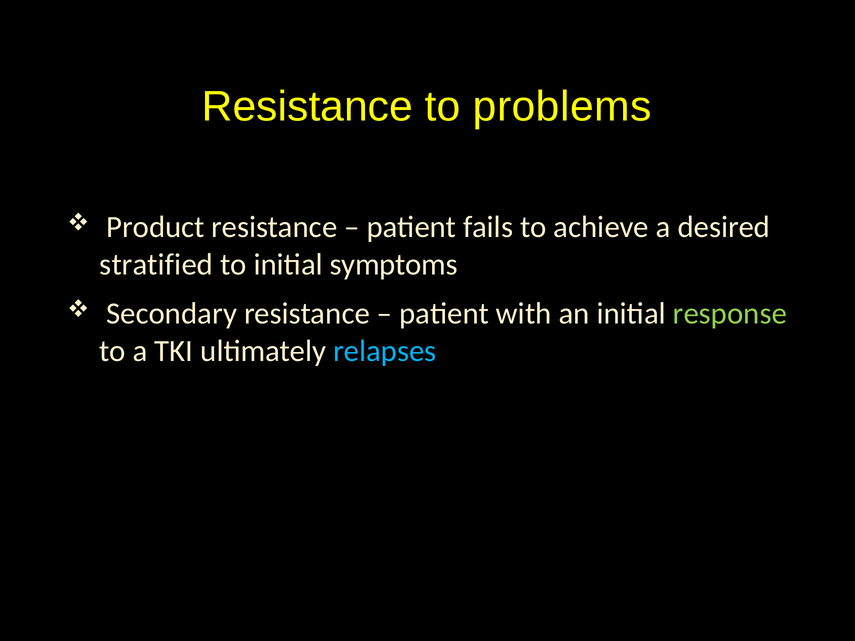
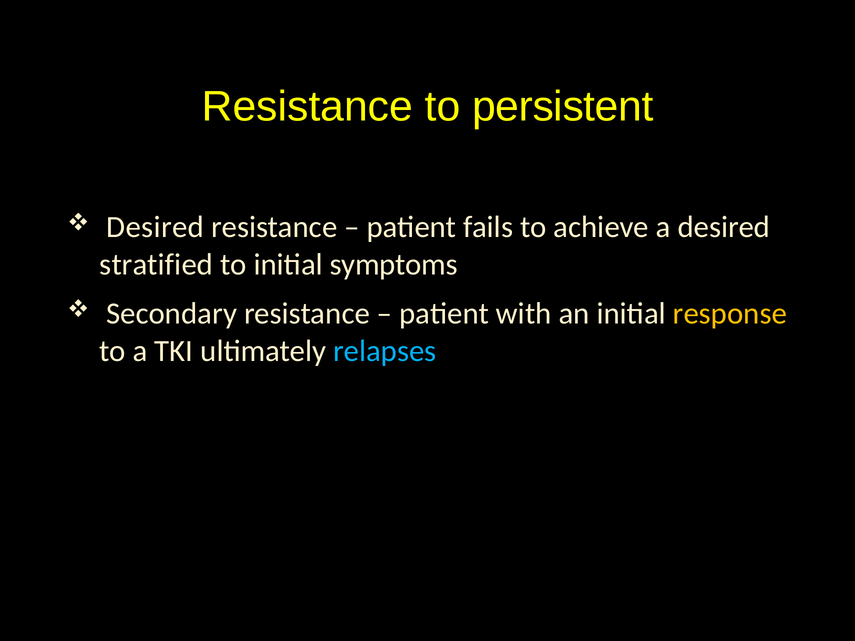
problems: problems -> persistent (563, 107)
Product: Product -> Desired (155, 227)
response colour: light green -> yellow (730, 314)
